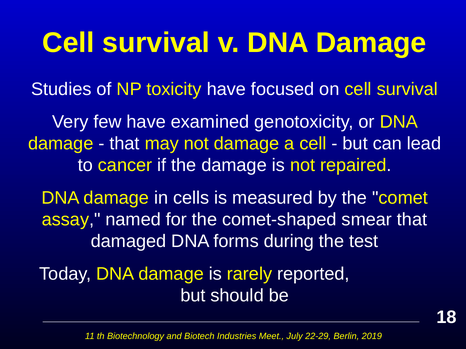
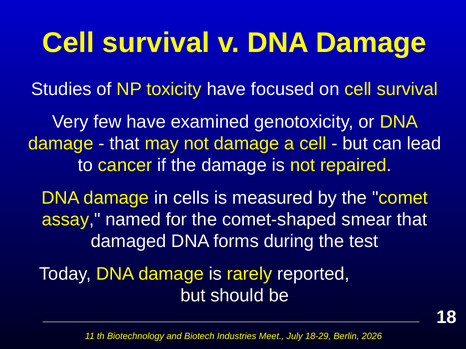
22-29: 22-29 -> 18-29 (318, 337)
2019: 2019 -> 2026 (372, 337)
